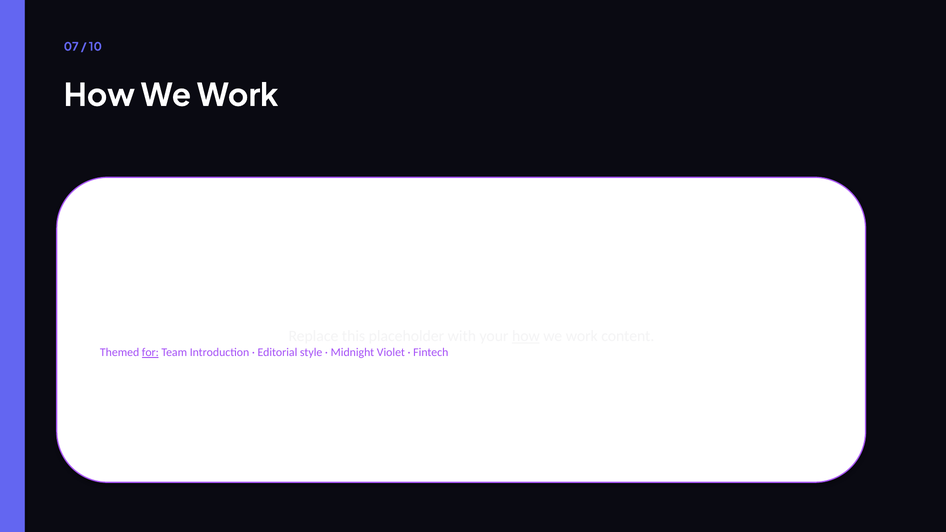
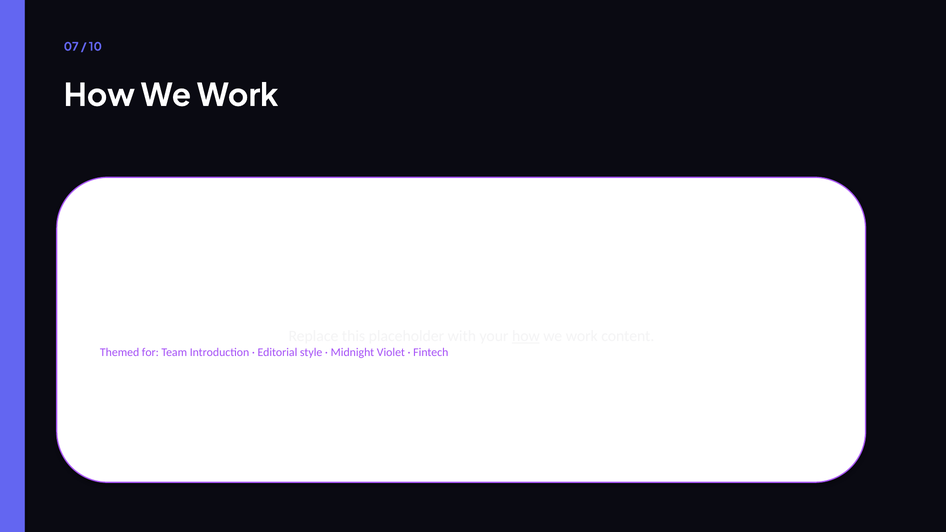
for underline: present -> none (150, 353)
